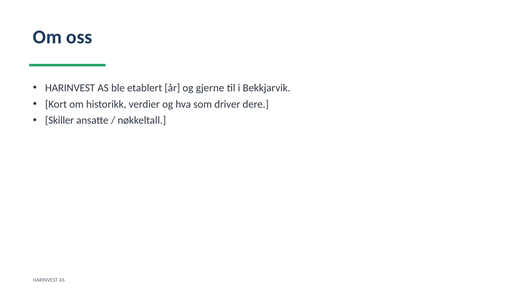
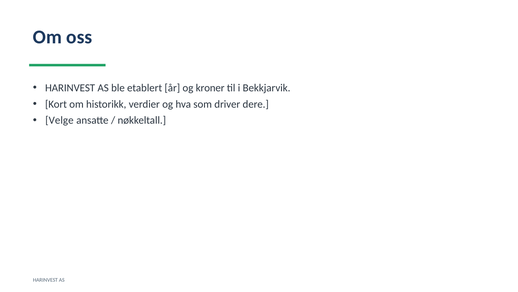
gjerne: gjerne -> kroner (210, 88)
Skiller: Skiller -> Velge (59, 120)
